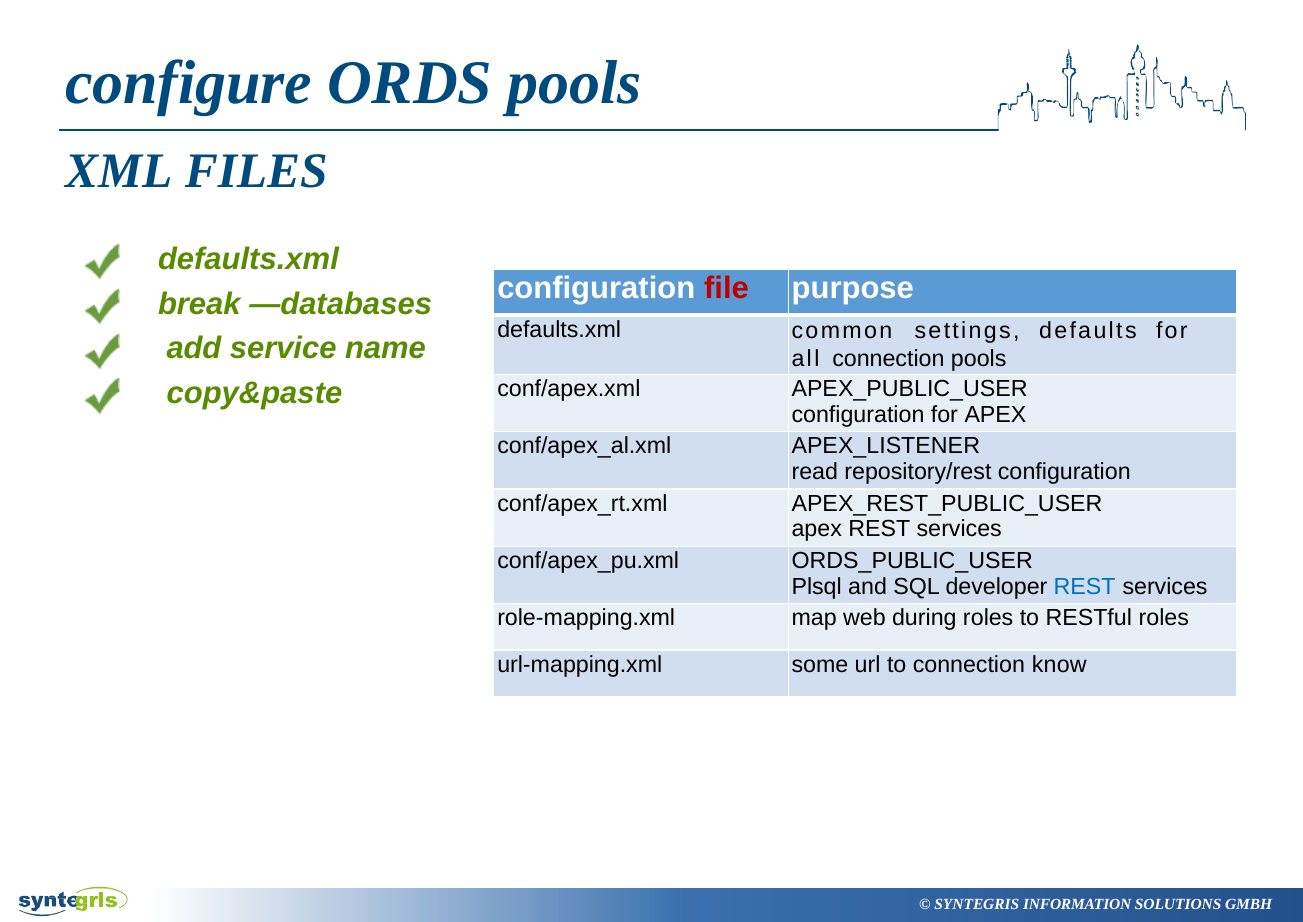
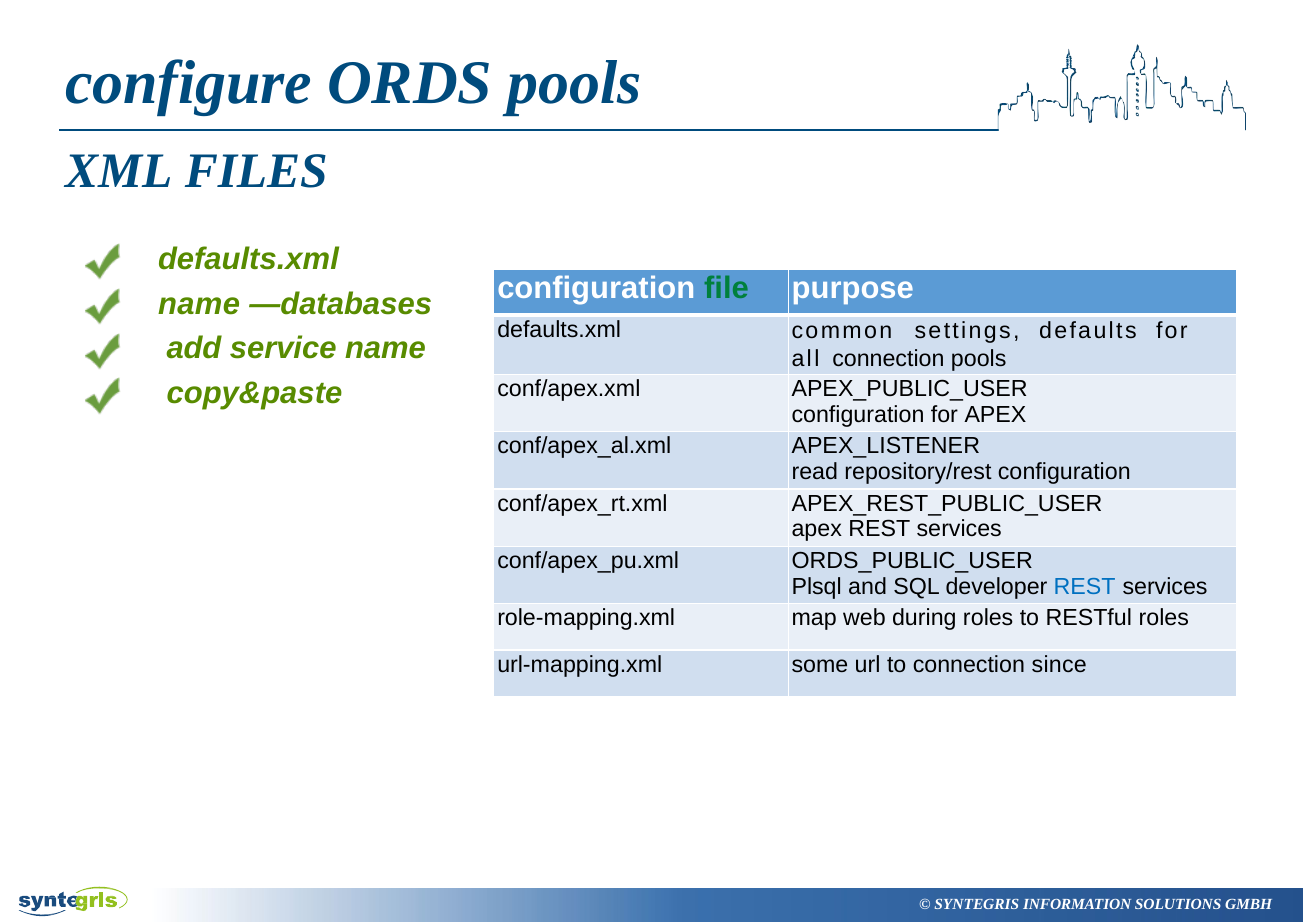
file colour: red -> green (726, 288)
break: break -> name (199, 304)
know: know -> since (1059, 664)
